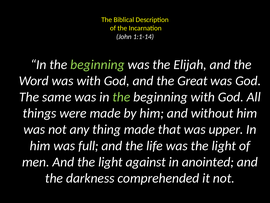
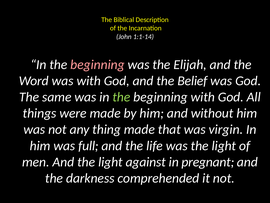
beginning colour: light green -> pink (97, 64)
Great: Great -> Belief (192, 81)
upper: upper -> virgin (226, 129)
anointed: anointed -> pregnant (208, 162)
